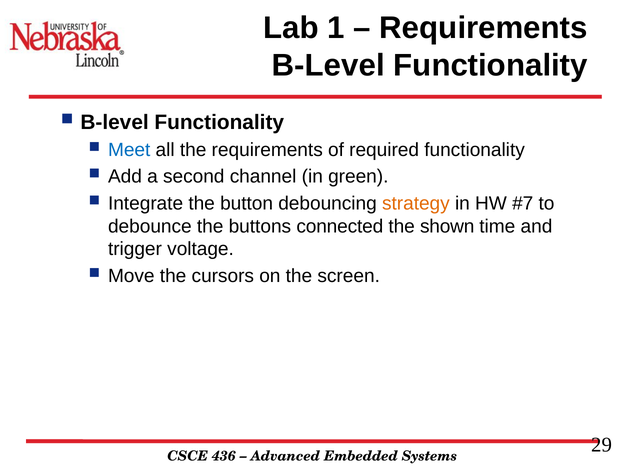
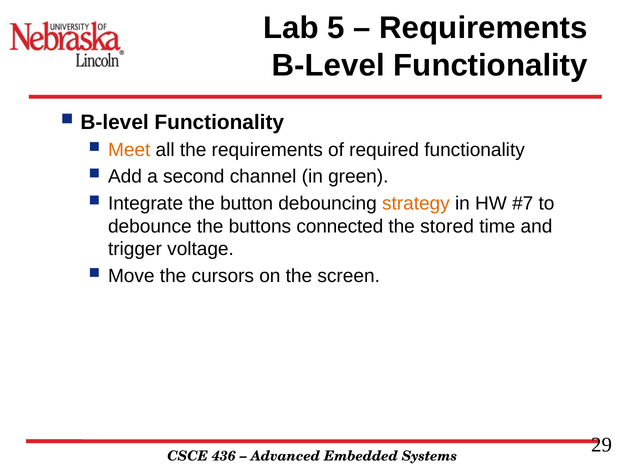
1: 1 -> 5 (336, 28)
Meet colour: blue -> orange (129, 150)
shown: shown -> stored (447, 226)
